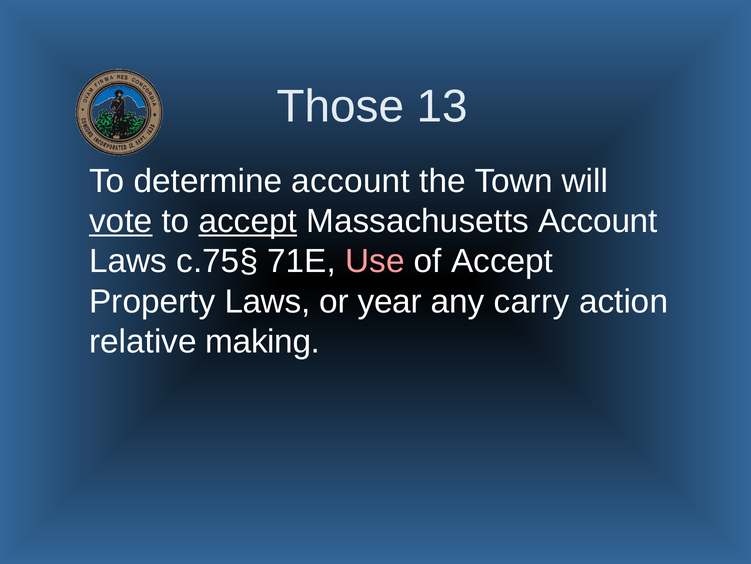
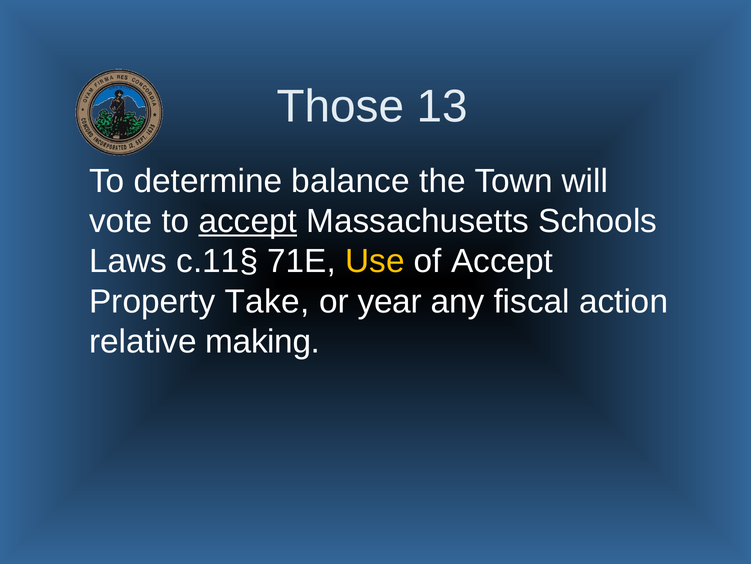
determine account: account -> balance (351, 181)
vote underline: present -> none (121, 221)
Massachusetts Account: Account -> Schools (598, 221)
c.75§: c.75§ -> c.11§ (217, 261)
Use colour: pink -> yellow (375, 261)
Property Laws: Laws -> Take (267, 301)
carry: carry -> fiscal (532, 301)
